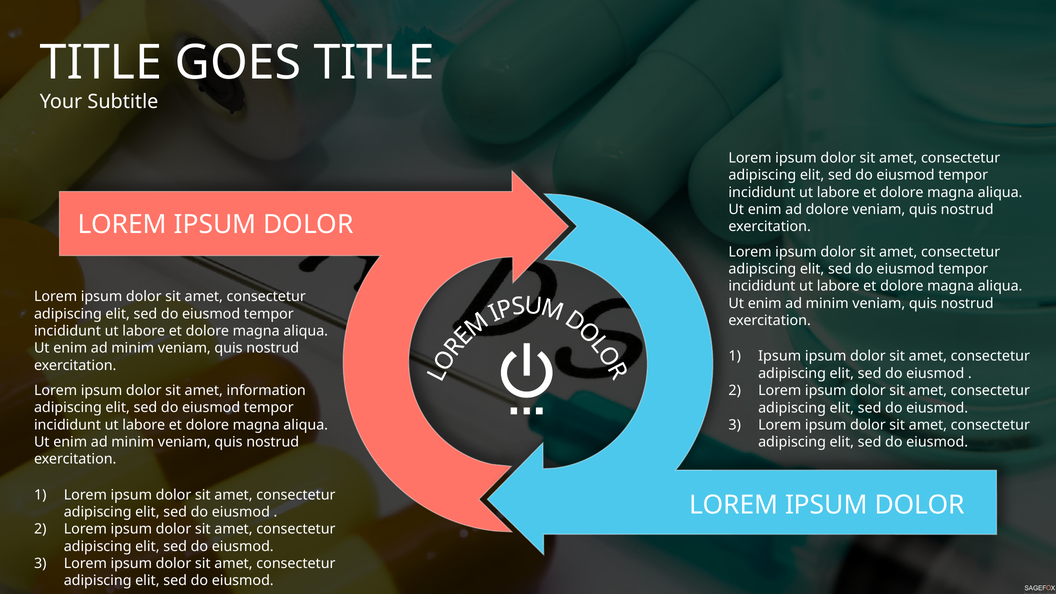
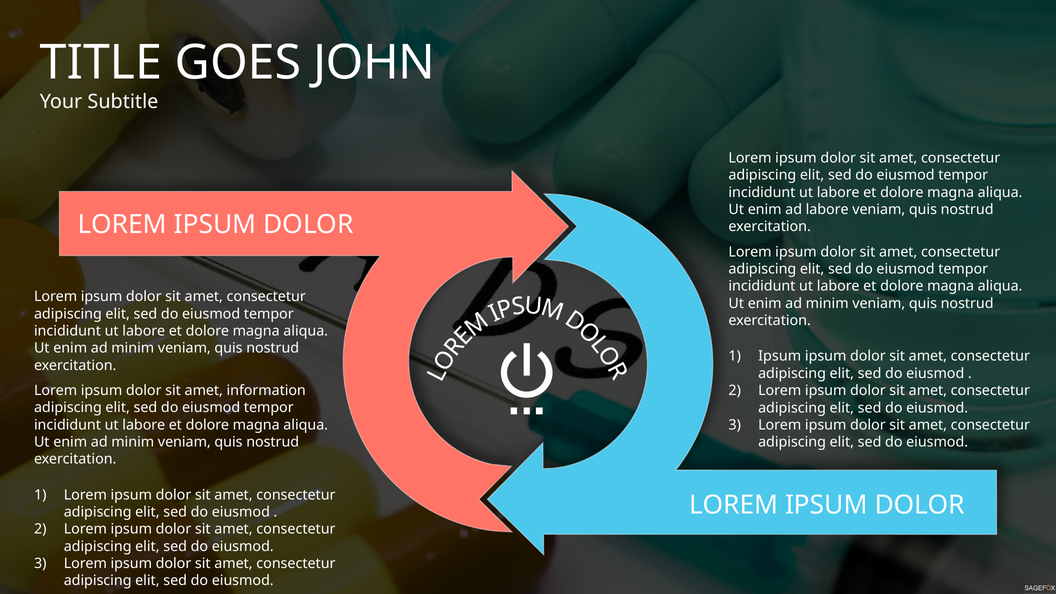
GOES TITLE: TITLE -> JOHN (374, 63)
ad dolore: dolore -> labore (827, 210)
